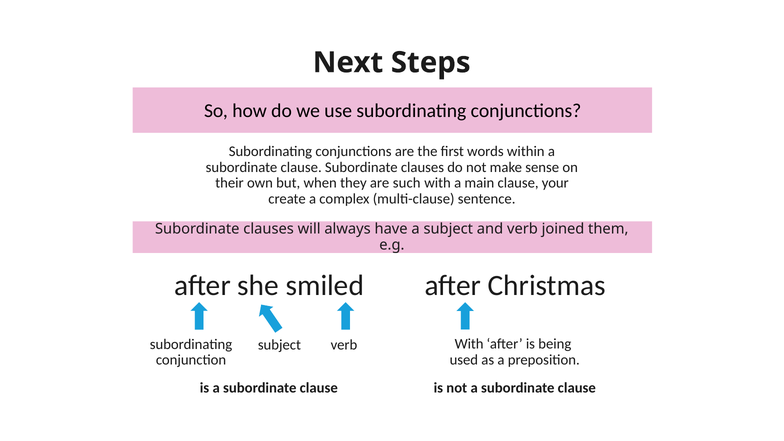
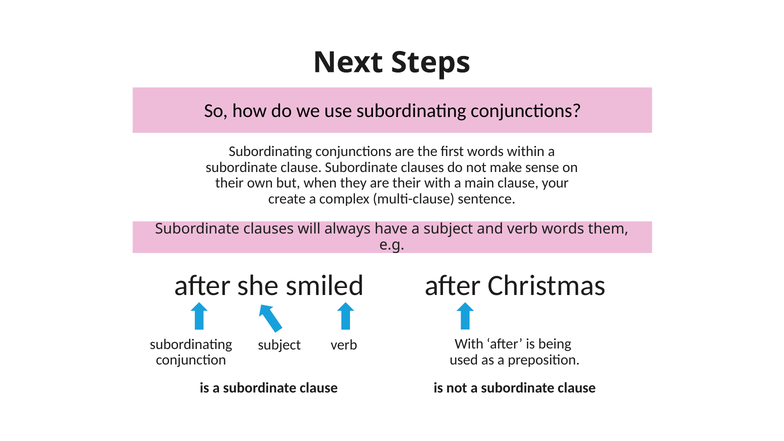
are such: such -> their (407, 183)
verb joined: joined -> words (563, 229)
